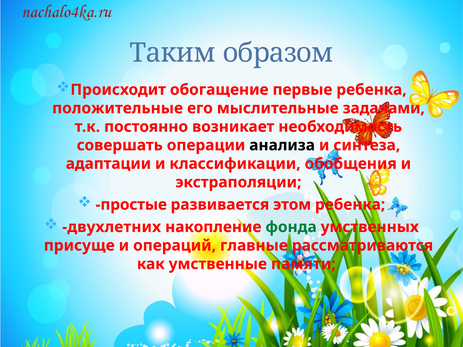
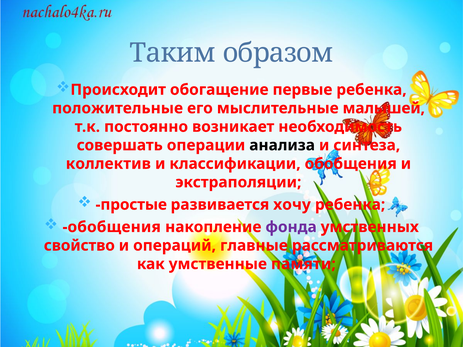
задачами: задачами -> малышей (384, 108)
адаптации: адаптации -> коллектив (108, 164)
этом: этом -> хочу (292, 205)
двухлетних: двухлетних -> обобщения (112, 227)
фонда colour: green -> purple (291, 227)
присуще: присуще -> свойство (79, 246)
